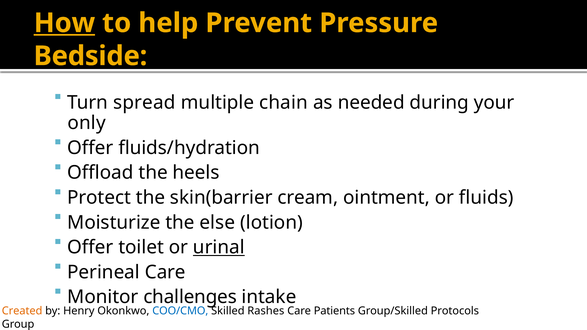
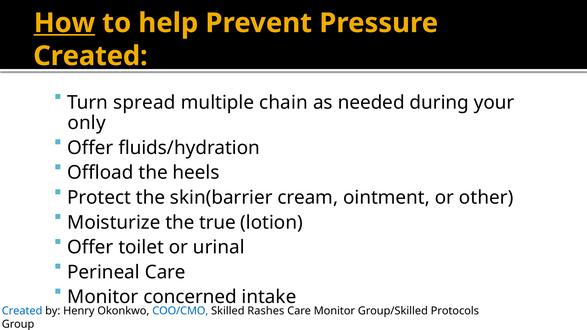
Bedside: Bedside -> Created (90, 56)
fluids: fluids -> other (486, 198)
else: else -> true (217, 223)
urinal underline: present -> none (219, 247)
challenges: challenges -> concerned (190, 297)
Created colour: orange -> blue (22, 311)
Care Patients: Patients -> Monitor (334, 311)
